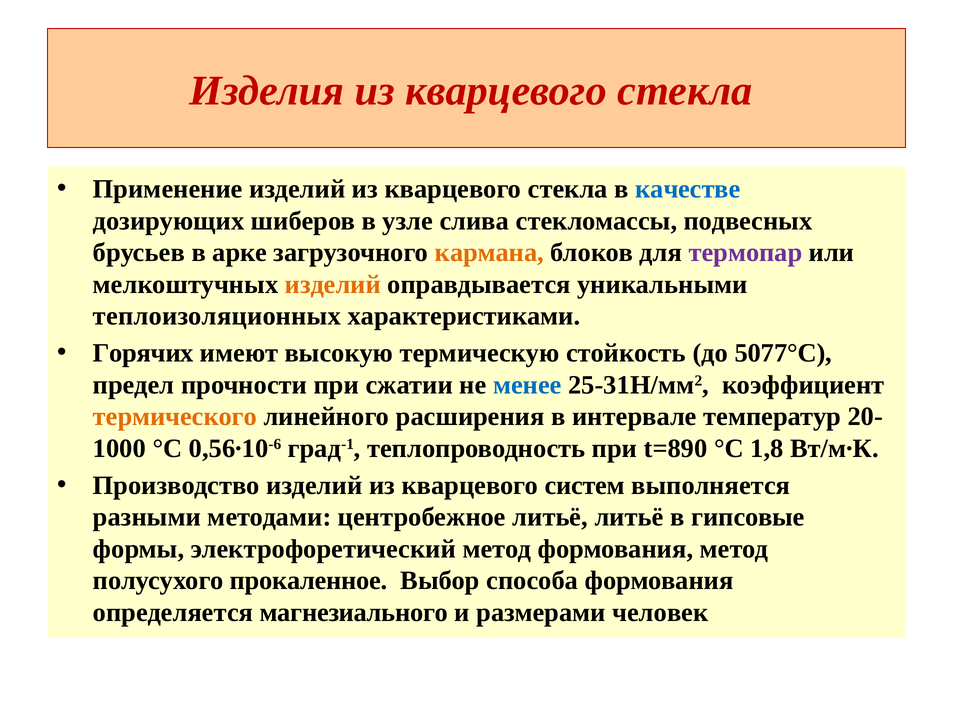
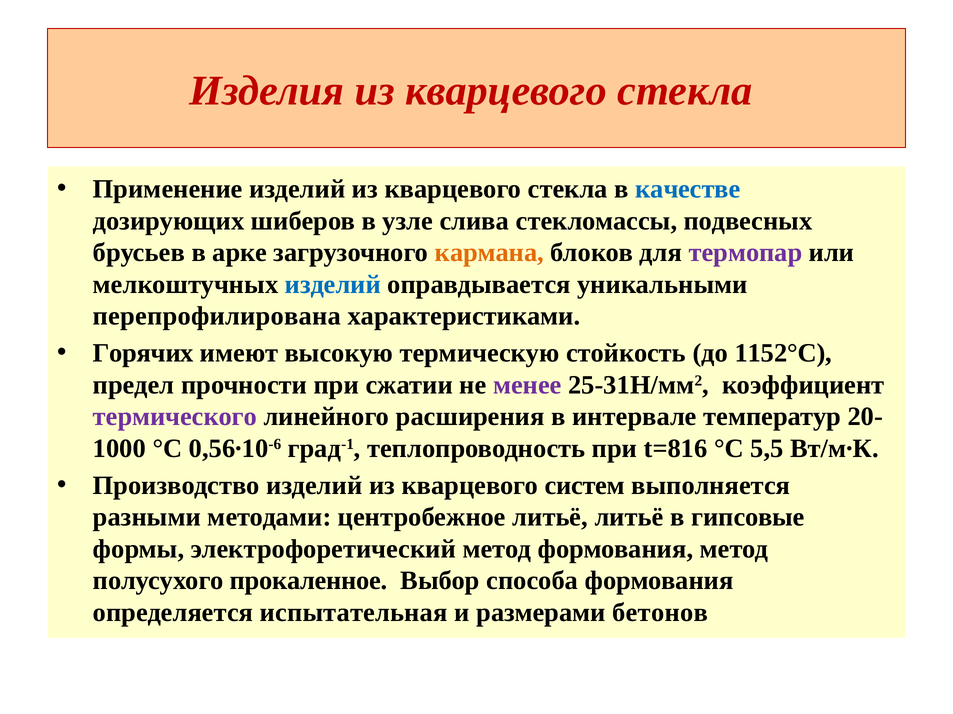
изделий colour: orange -> blue (333, 285)
теплоизоляционных: теплоизоляционных -> перепрофилирована (217, 316)
5077°С: 5077°С -> 1152°С (783, 353)
менее colour: blue -> purple (527, 385)
термического colour: orange -> purple (175, 417)
t=890: t=890 -> t=816 (676, 449)
1,8: 1,8 -> 5,5 (767, 449)
магнезиального: магнезиального -> испытательная (354, 613)
человек: человек -> бетонов (660, 613)
